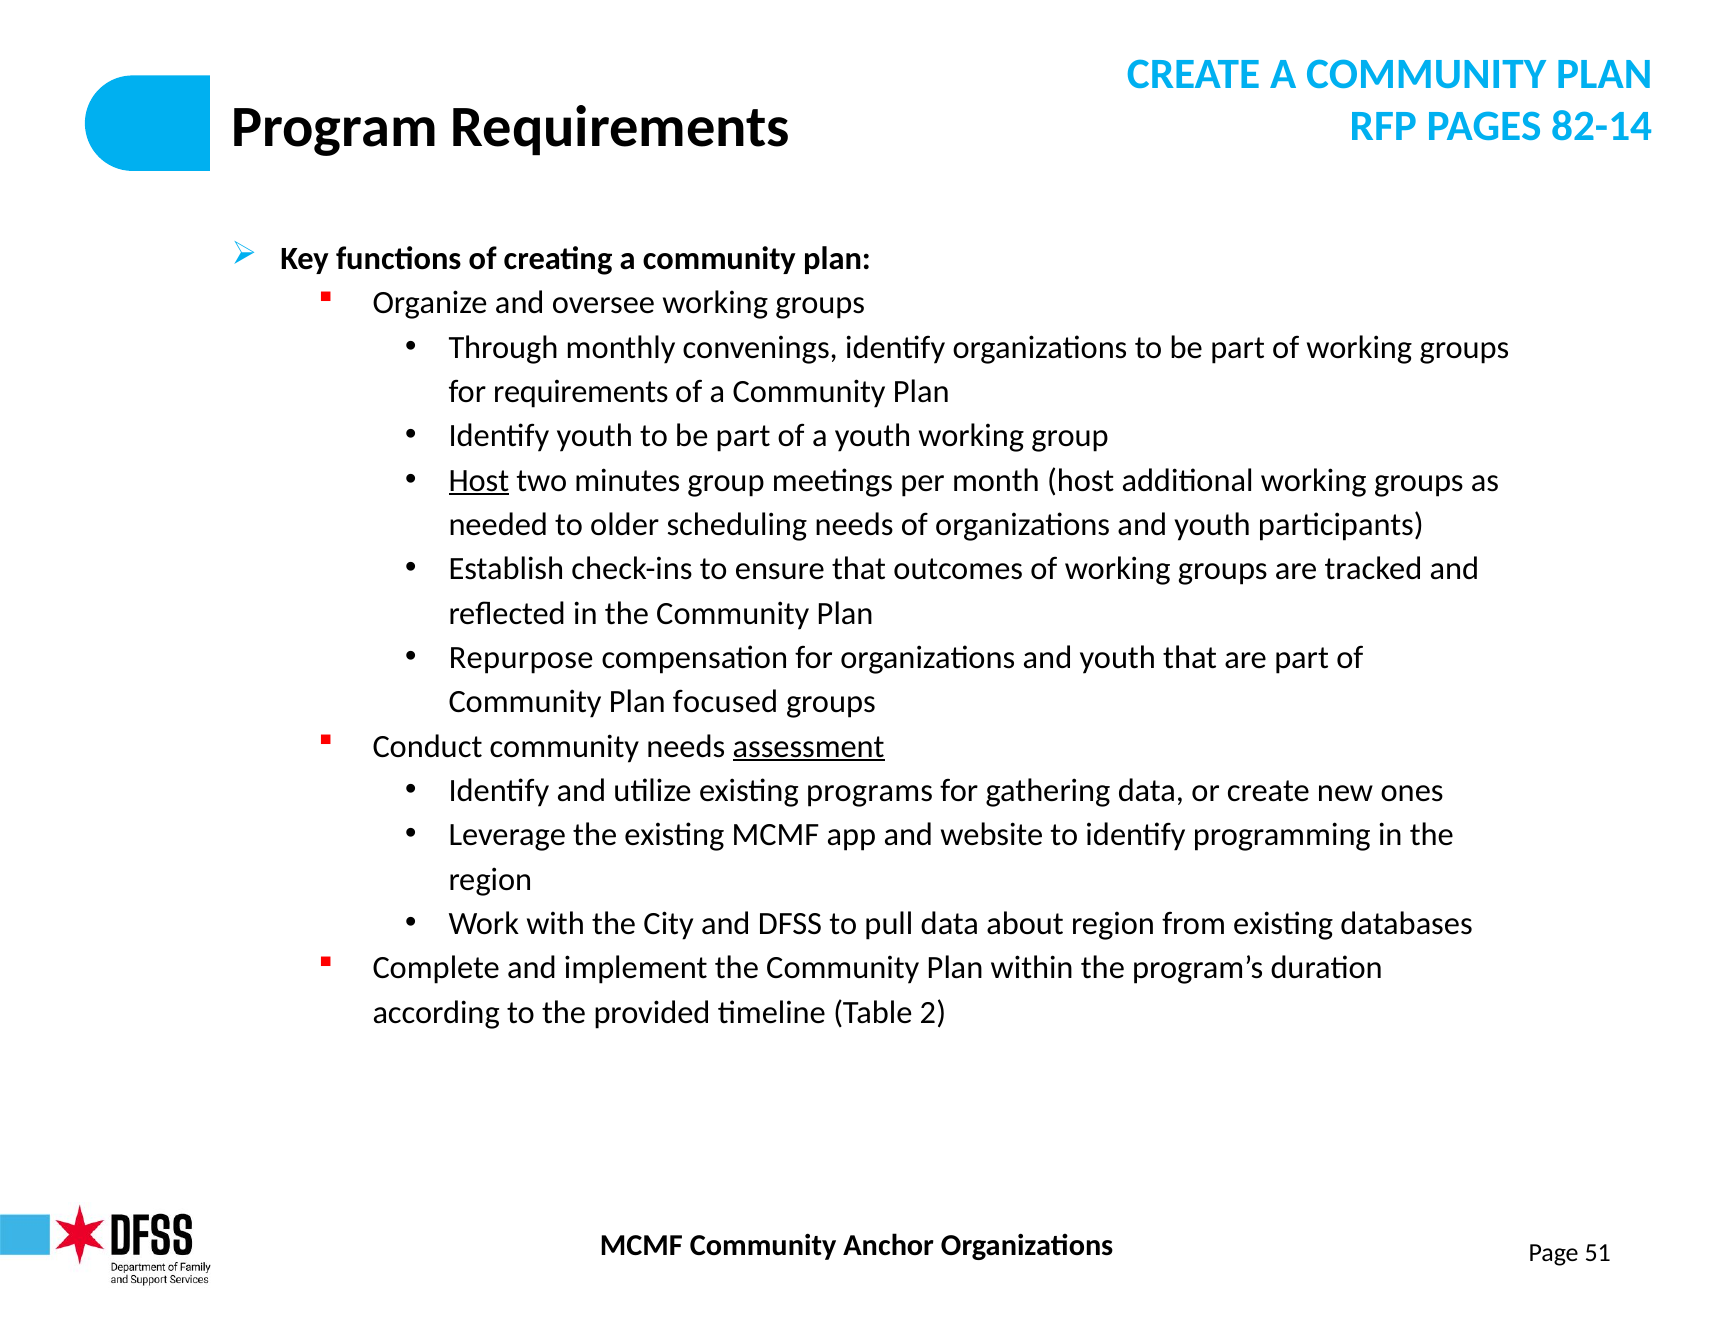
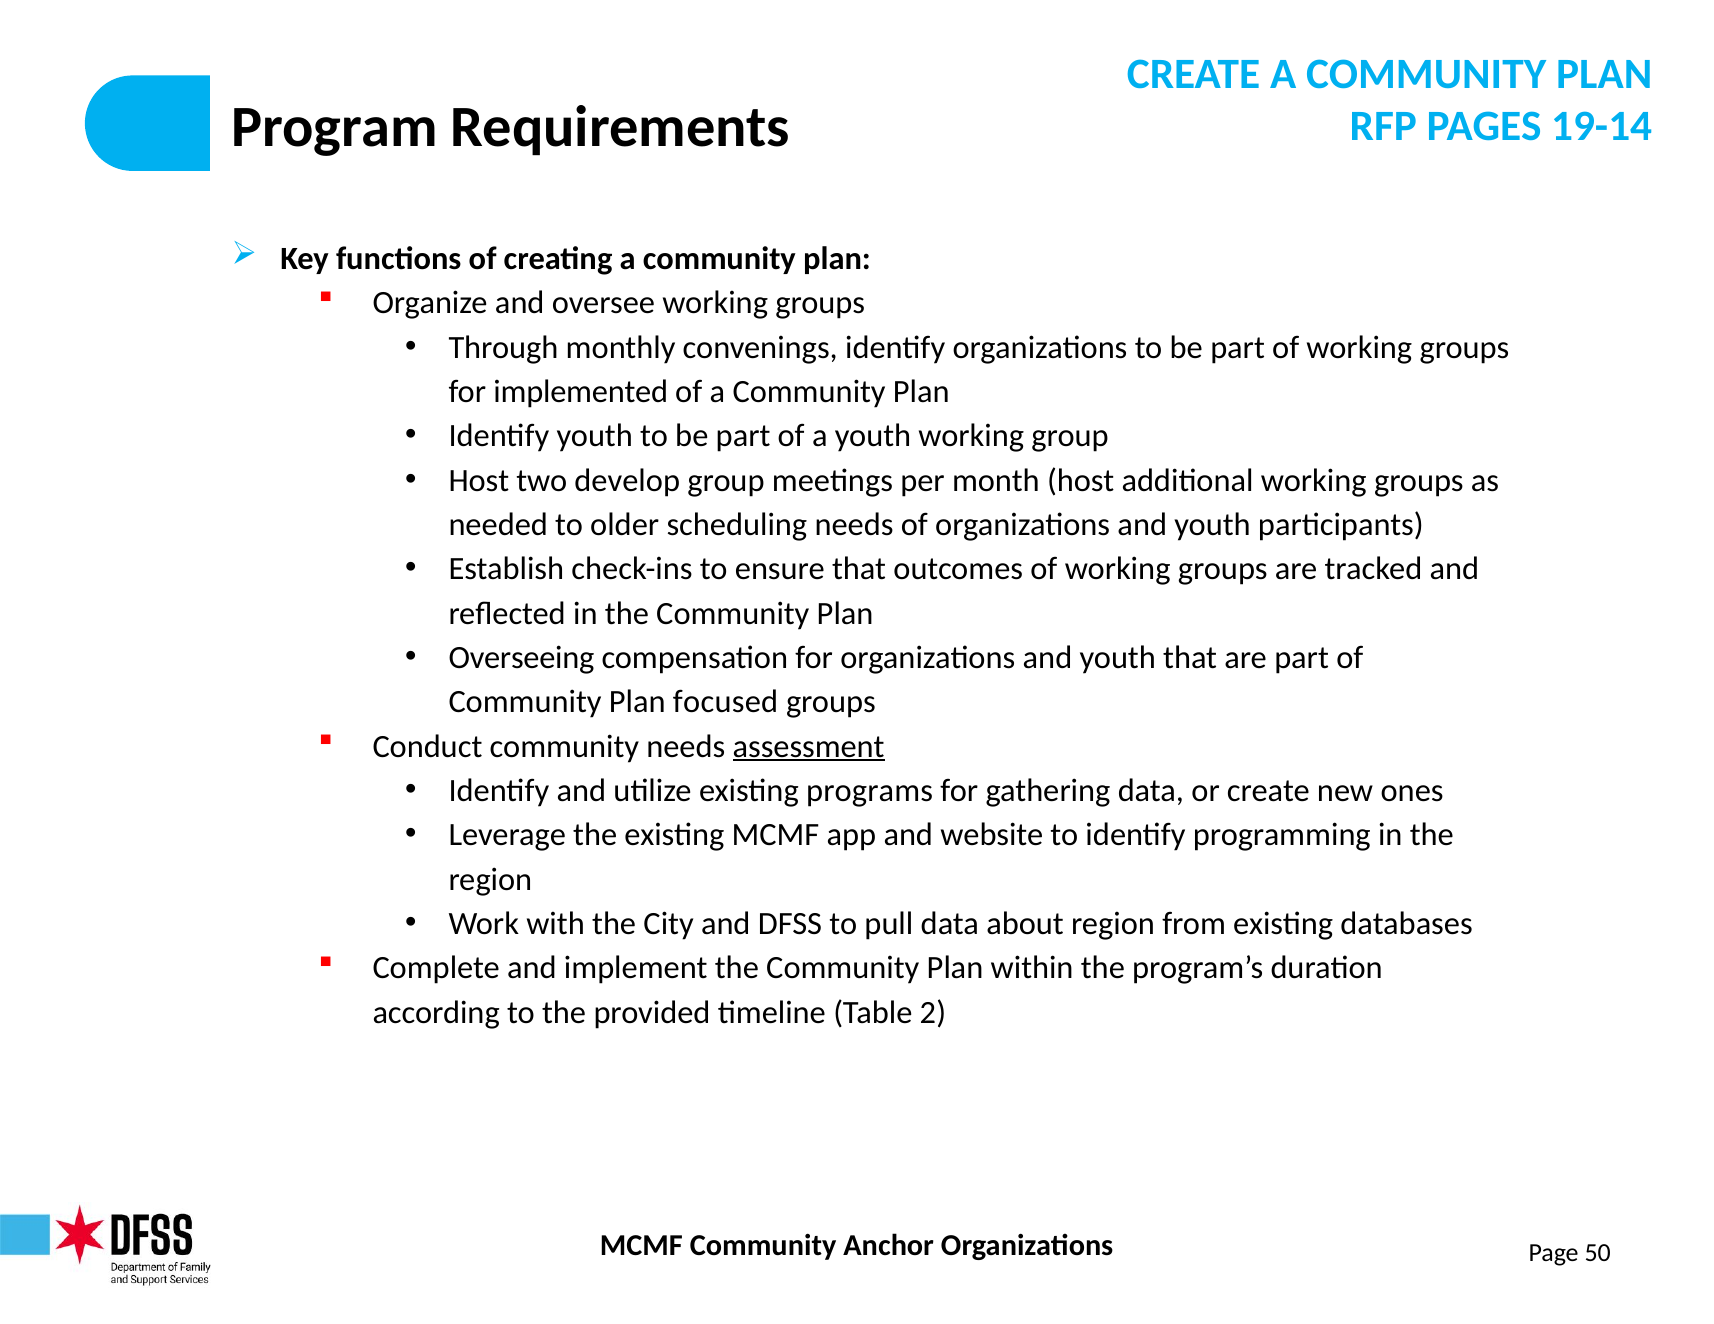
82-14: 82-14 -> 19-14 (1602, 126)
for requirements: requirements -> implemented (581, 392)
Host underline: present -> none (479, 481)
minutes: minutes -> develop (627, 481)
Repurpose: Repurpose -> Overseeing (521, 658)
51: 51 -> 50 (1598, 1254)
